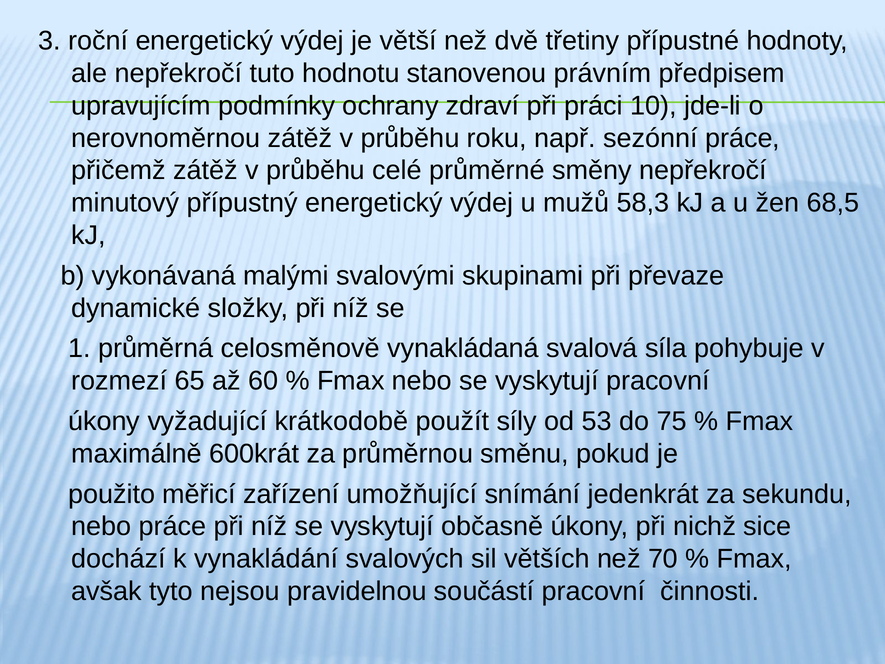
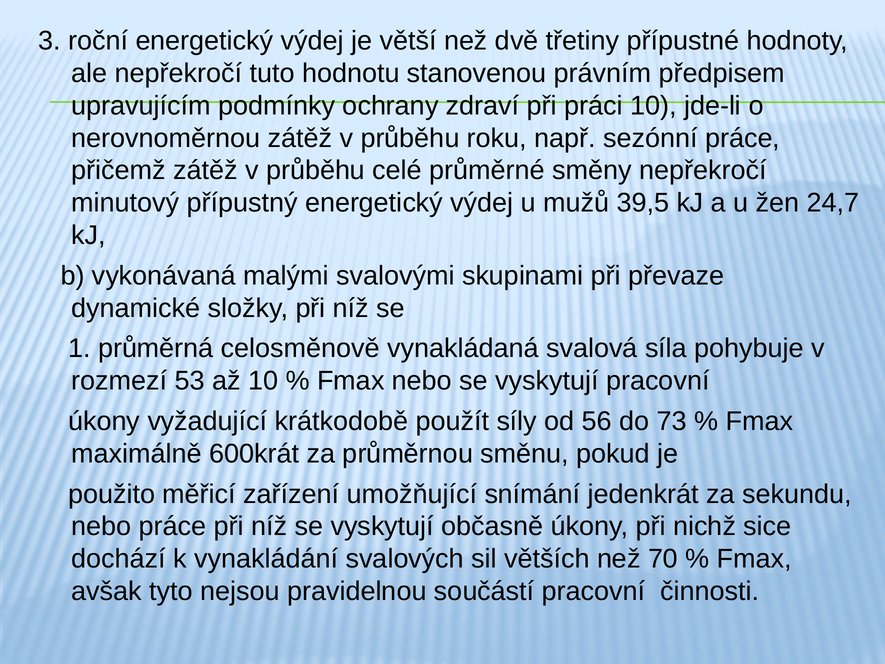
58,3: 58,3 -> 39,5 (643, 203)
68,5: 68,5 -> 24,7 (833, 203)
65: 65 -> 53 (190, 381)
až 60: 60 -> 10 (263, 381)
53: 53 -> 56 (597, 421)
75: 75 -> 73 (672, 421)
